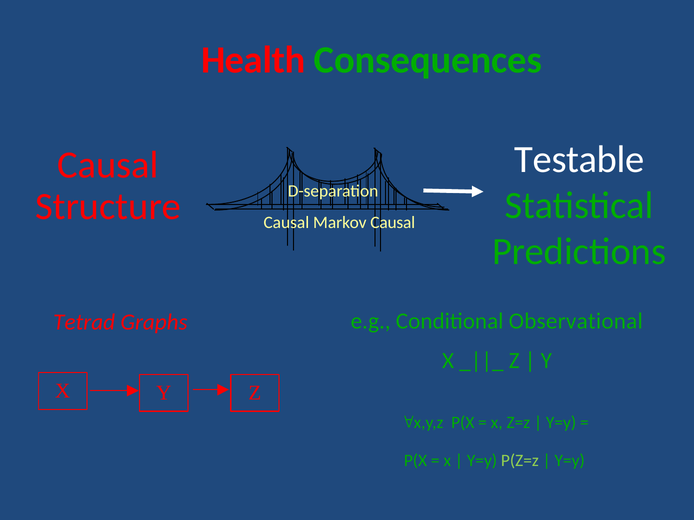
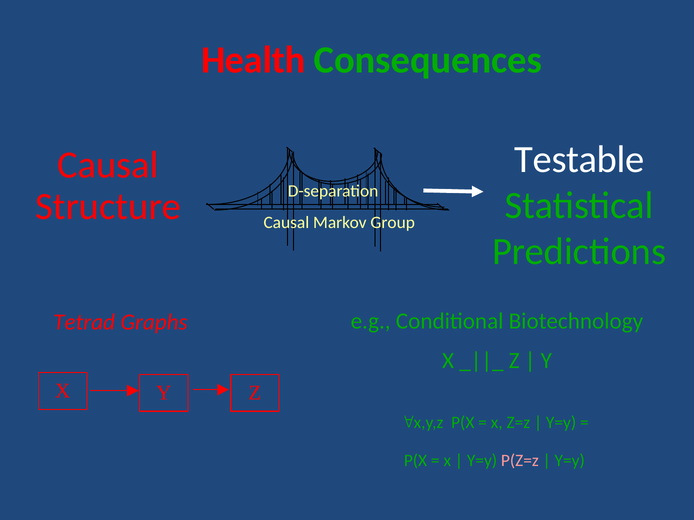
Markov Causal: Causal -> Group (393, 223)
Observational: Observational -> Biotechnology (576, 321)
P(Z=z colour: light green -> pink (520, 461)
